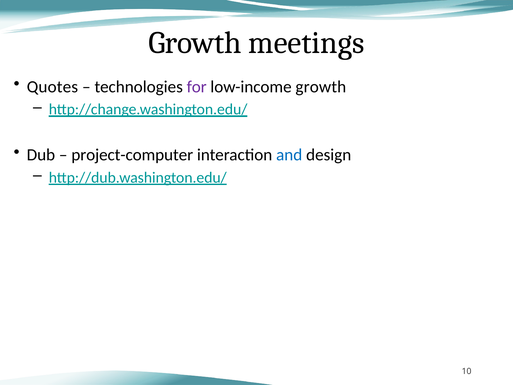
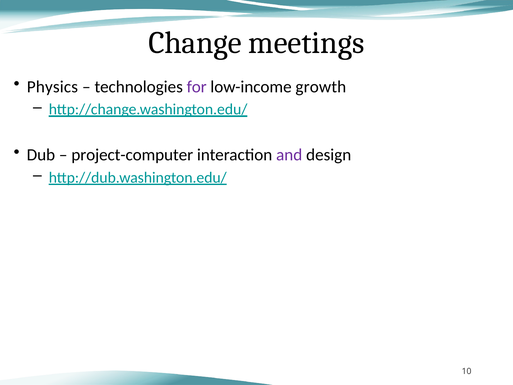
Growth: Growth -> Change (195, 43)
Quotes: Quotes -> Physics (52, 87)
and colour: blue -> purple (289, 155)
